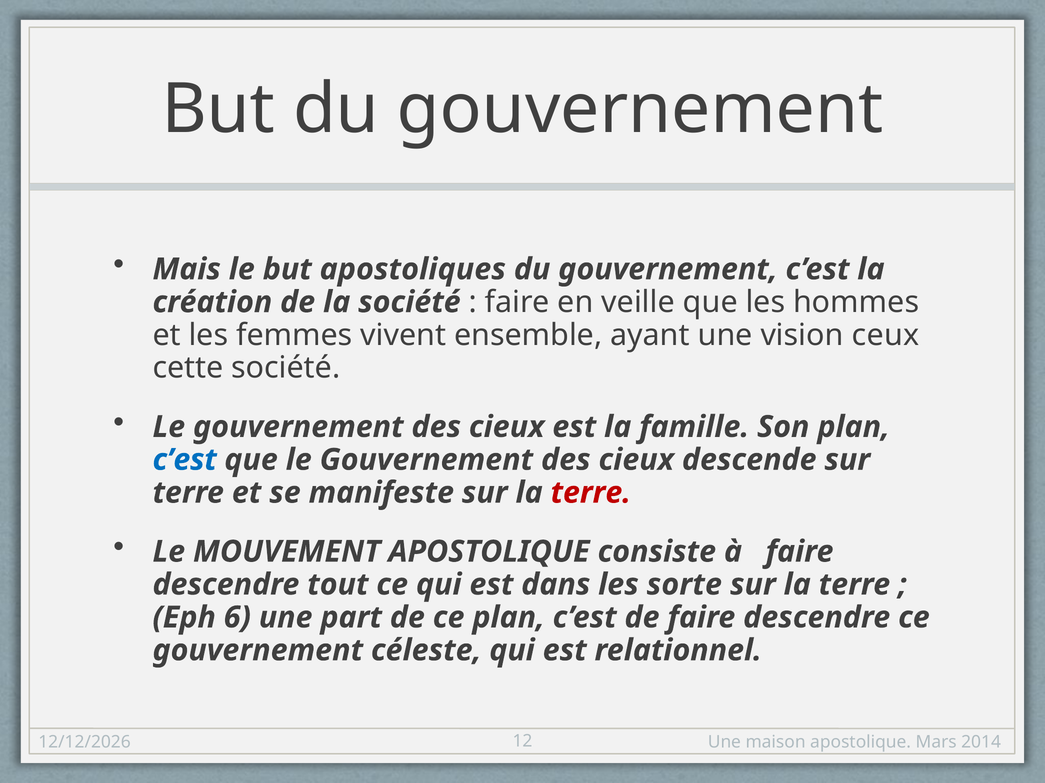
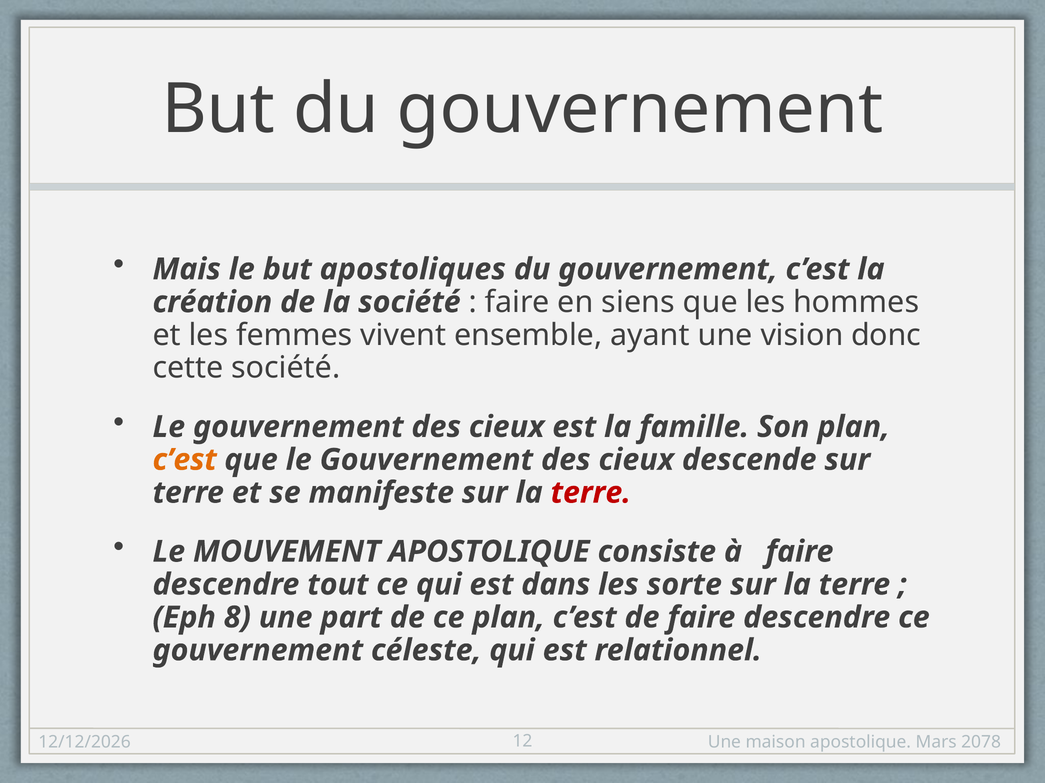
veille: veille -> siens (638, 302)
ceux: ceux -> donc (886, 335)
c’est colour: blue -> orange (185, 460)
6: 6 -> 8 (237, 618)
2014: 2014 -> 2078 (981, 743)
